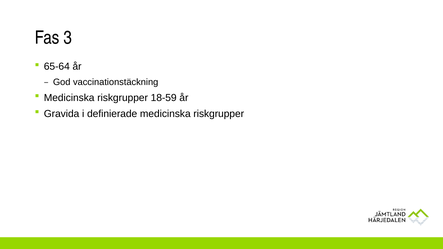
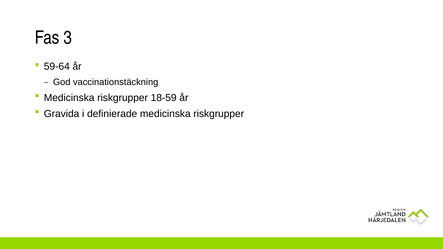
65-64: 65-64 -> 59-64 (57, 67)
